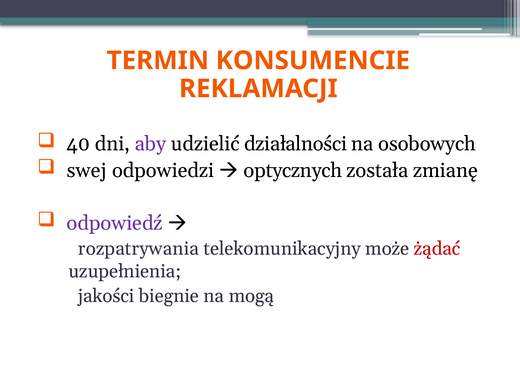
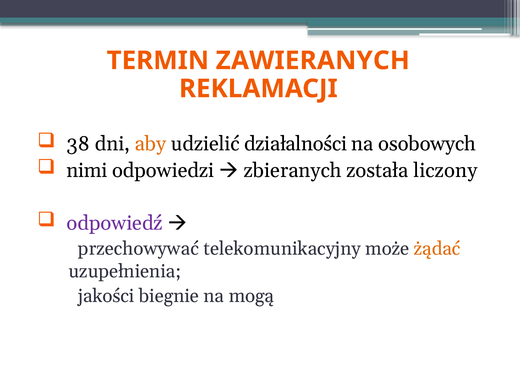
KONSUMENCIE: KONSUMENCIE -> ZAWIERANYCH (313, 61)
40: 40 -> 38 (78, 144)
aby colour: purple -> orange (150, 144)
swej: swej -> nimi (87, 170)
optycznych: optycznych -> zbieranych (293, 170)
zmianę: zmianę -> liczony (445, 170)
rozpatrywania: rozpatrywania -> przechowywać (138, 249)
żądać colour: red -> orange (437, 249)
